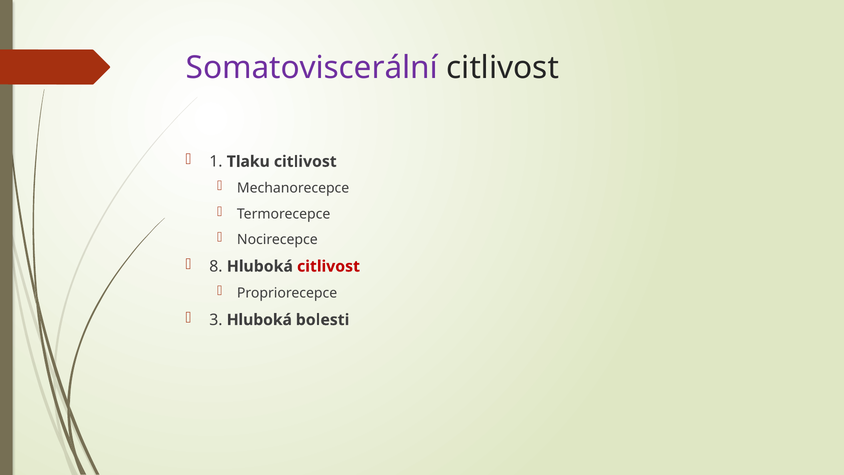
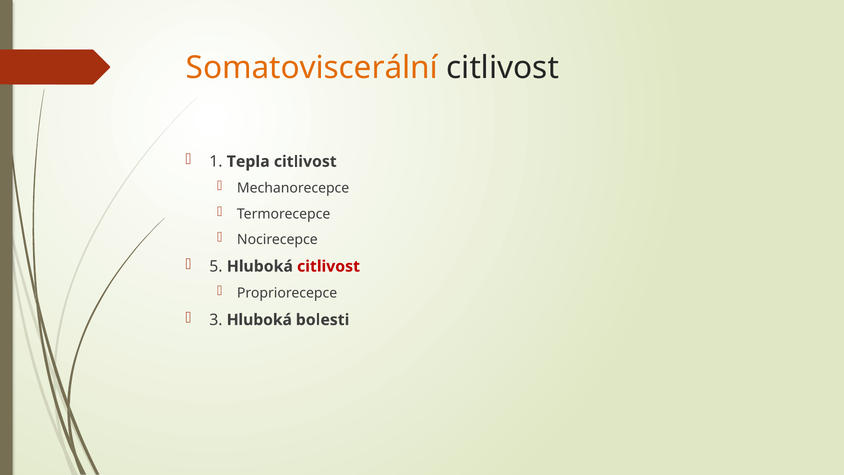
Somatoviscerální colour: purple -> orange (312, 68)
Tlaku: Tlaku -> Tepla (248, 161)
8: 8 -> 5 (216, 266)
